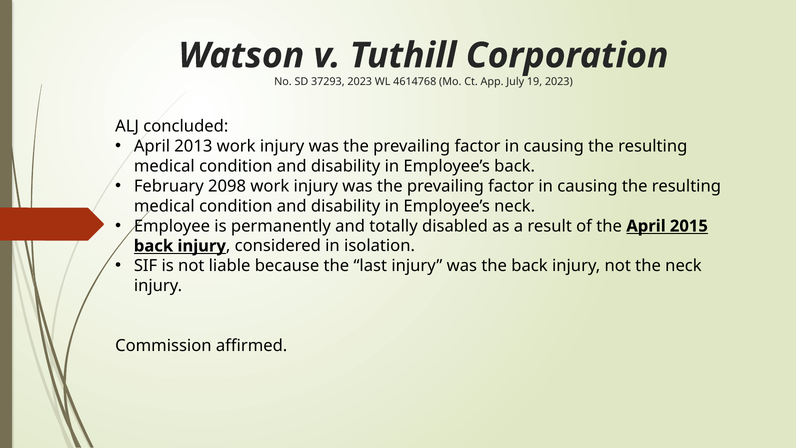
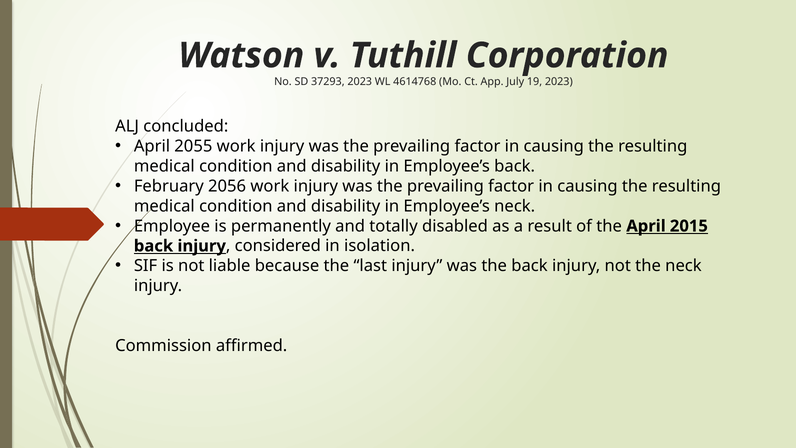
2013: 2013 -> 2055 (193, 146)
2098: 2098 -> 2056 (227, 186)
